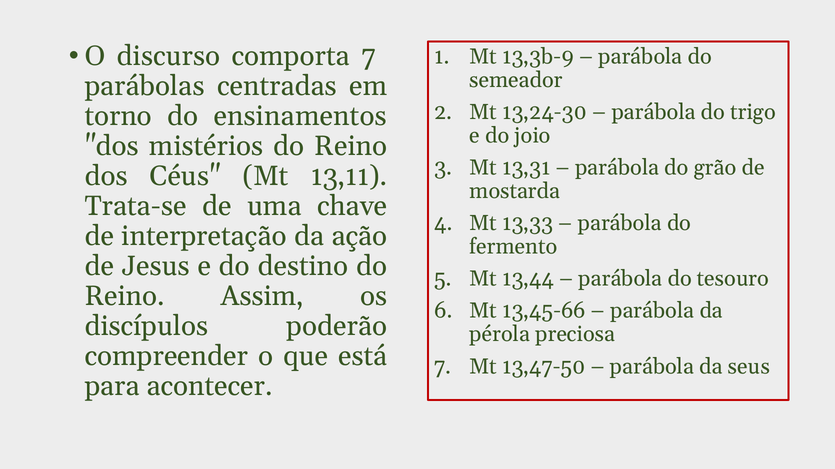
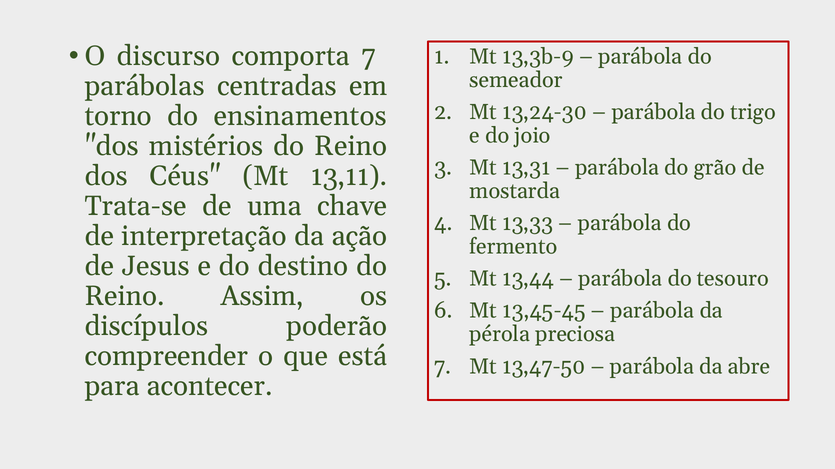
13,45-66: 13,45-66 -> 13,45-45 (544, 311)
seus: seus -> abre (749, 367)
